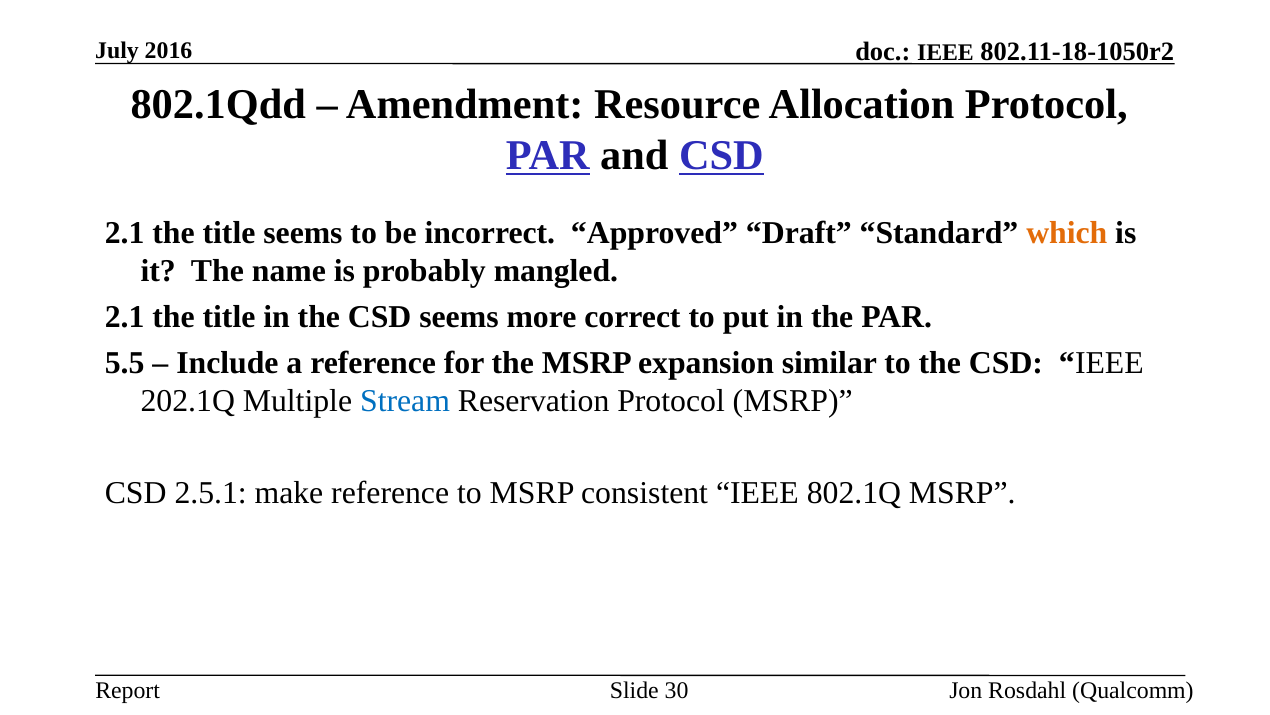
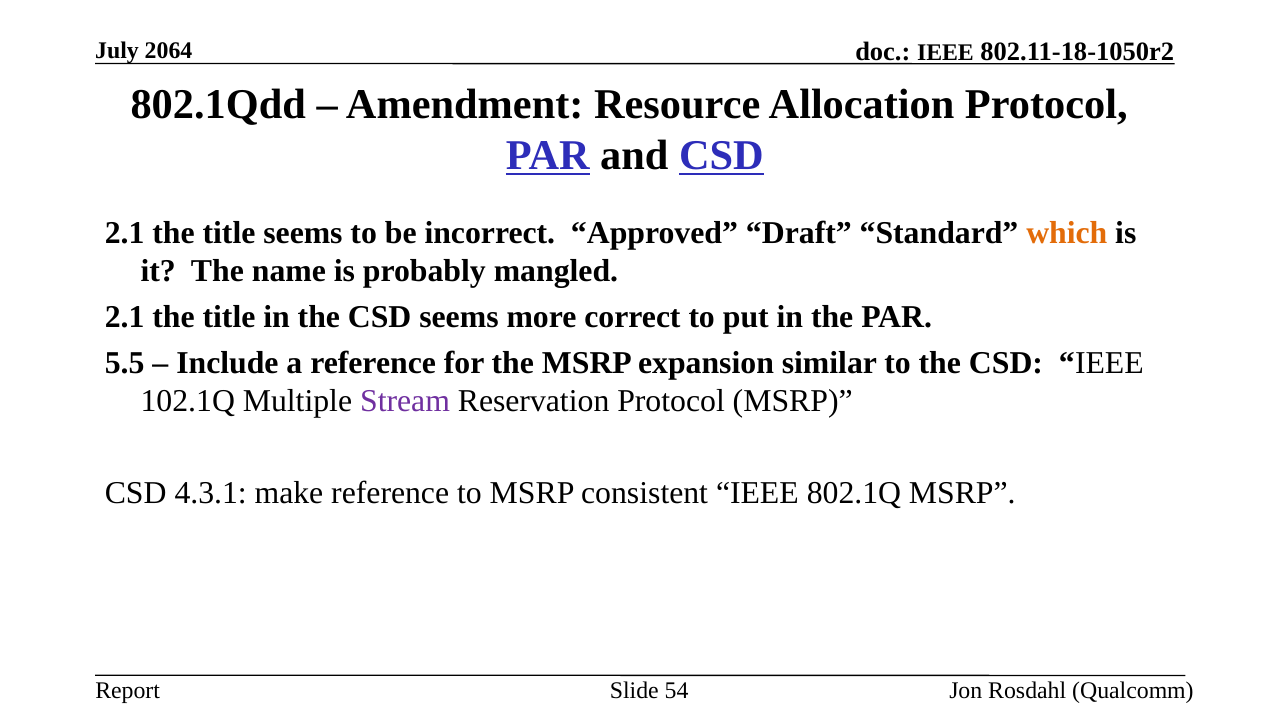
2016: 2016 -> 2064 (169, 51)
202.1Q: 202.1Q -> 102.1Q (188, 401)
Stream colour: blue -> purple (405, 401)
2.5.1: 2.5.1 -> 4.3.1 (211, 493)
30: 30 -> 54 (677, 690)
